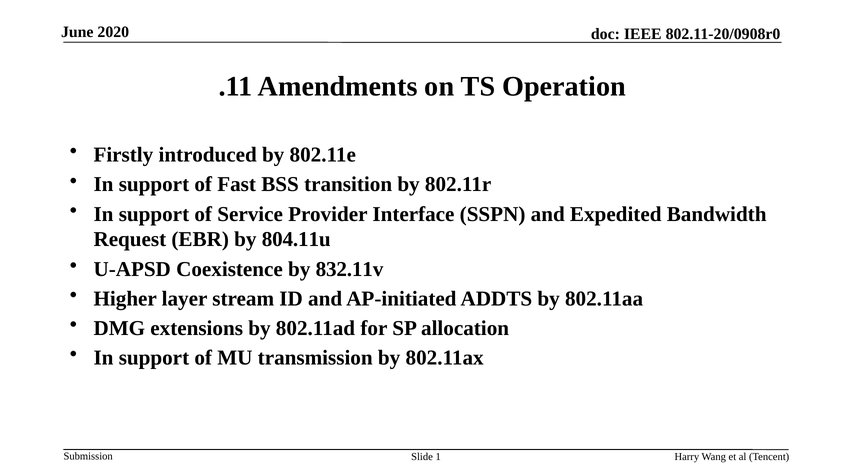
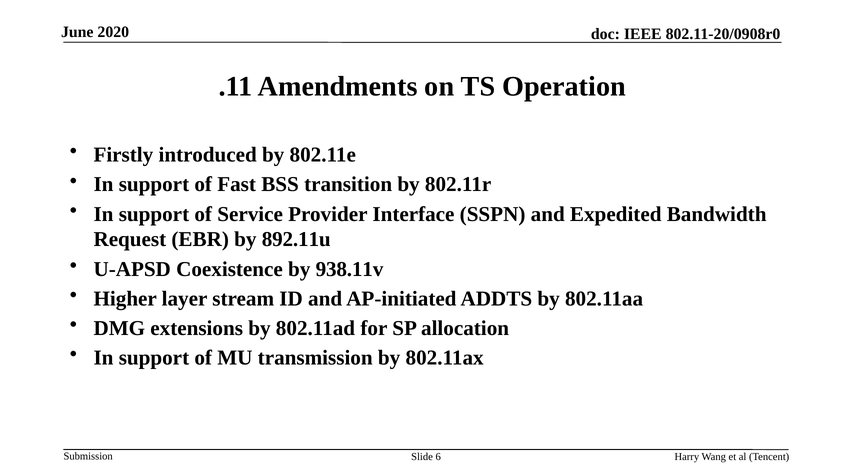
804.11u: 804.11u -> 892.11u (296, 239)
832.11v: 832.11v -> 938.11v (349, 269)
1: 1 -> 6 (438, 456)
